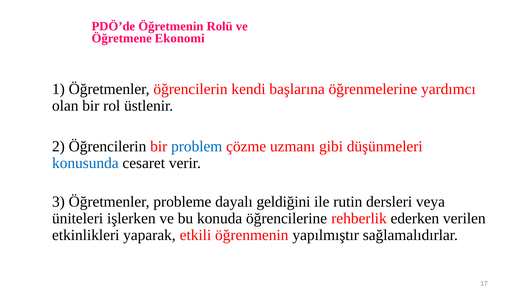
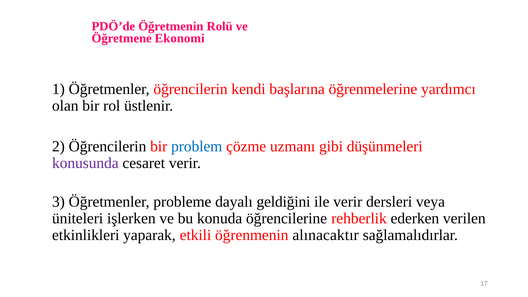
konusunda colour: blue -> purple (85, 163)
ile rutin: rutin -> verir (348, 202)
yapılmıştır: yapılmıştır -> alınacaktır (326, 235)
